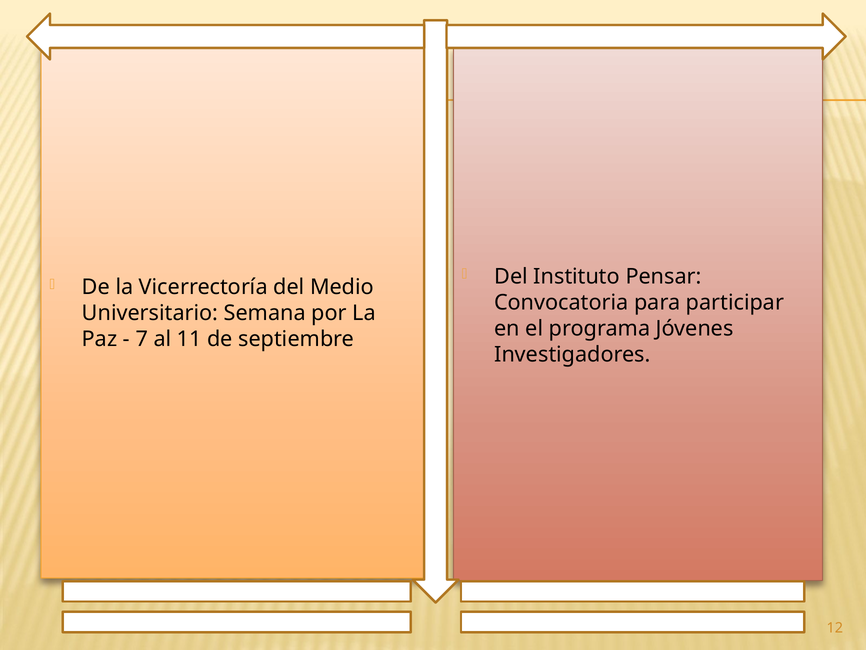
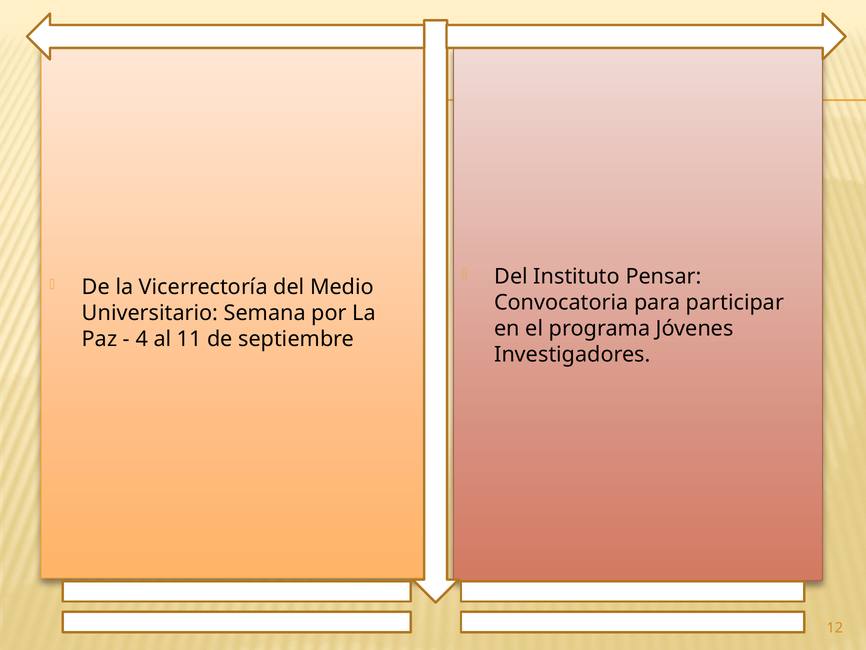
7: 7 -> 4 (142, 339)
